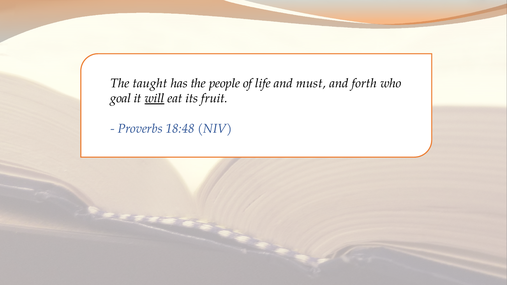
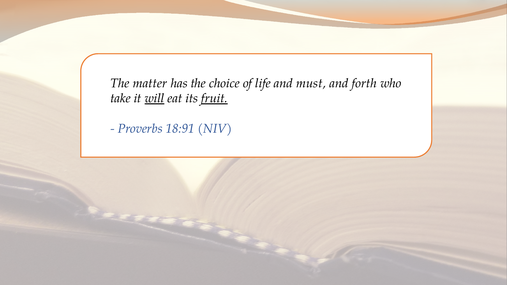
taught: taught -> matter (150, 83)
people: people -> choice (224, 83)
goal: goal -> take (121, 98)
fruit underline: none -> present (215, 98)
18:48: 18:48 -> 18:91 (180, 129)
